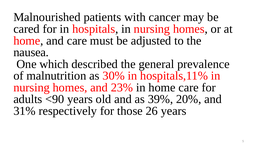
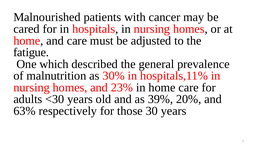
nausea: nausea -> fatigue (31, 53)
<90: <90 -> <30 (55, 100)
31%: 31% -> 63% (25, 111)
26: 26 -> 30 (152, 111)
